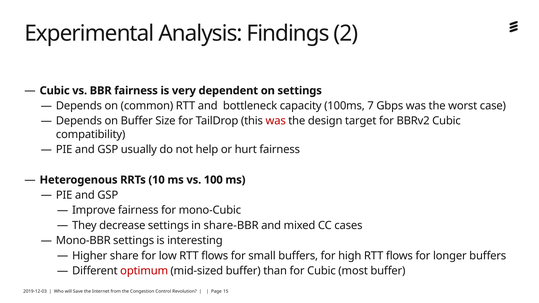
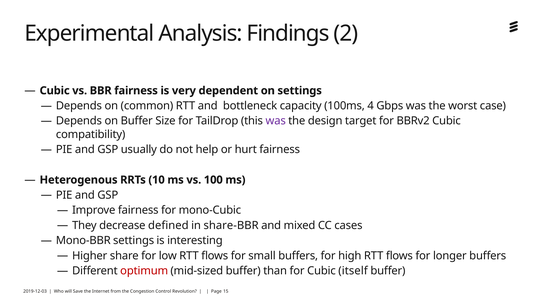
7: 7 -> 4 (371, 106)
was colour: red -> purple (276, 121)
decrease settings: settings -> defined (168, 225)
most: most -> itself (353, 271)
